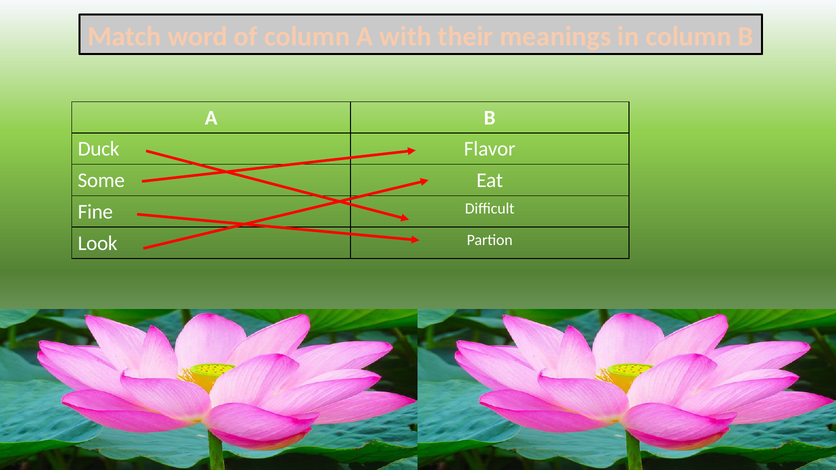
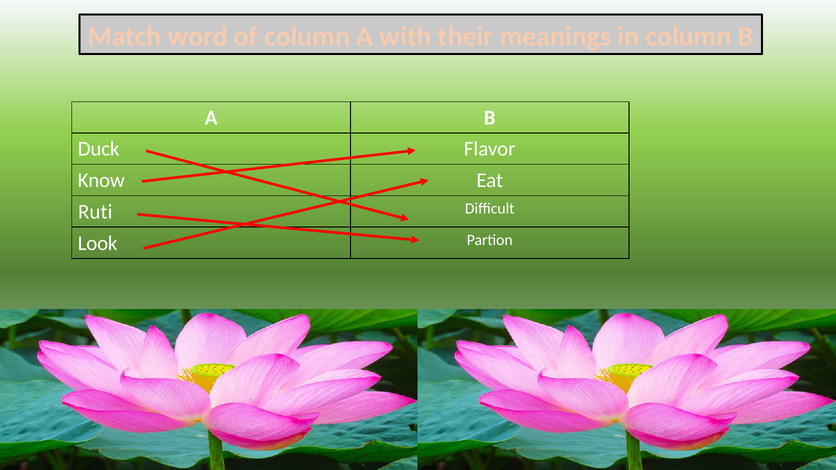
Some: Some -> Know (101, 181)
Fine: Fine -> Ruti (95, 212)
